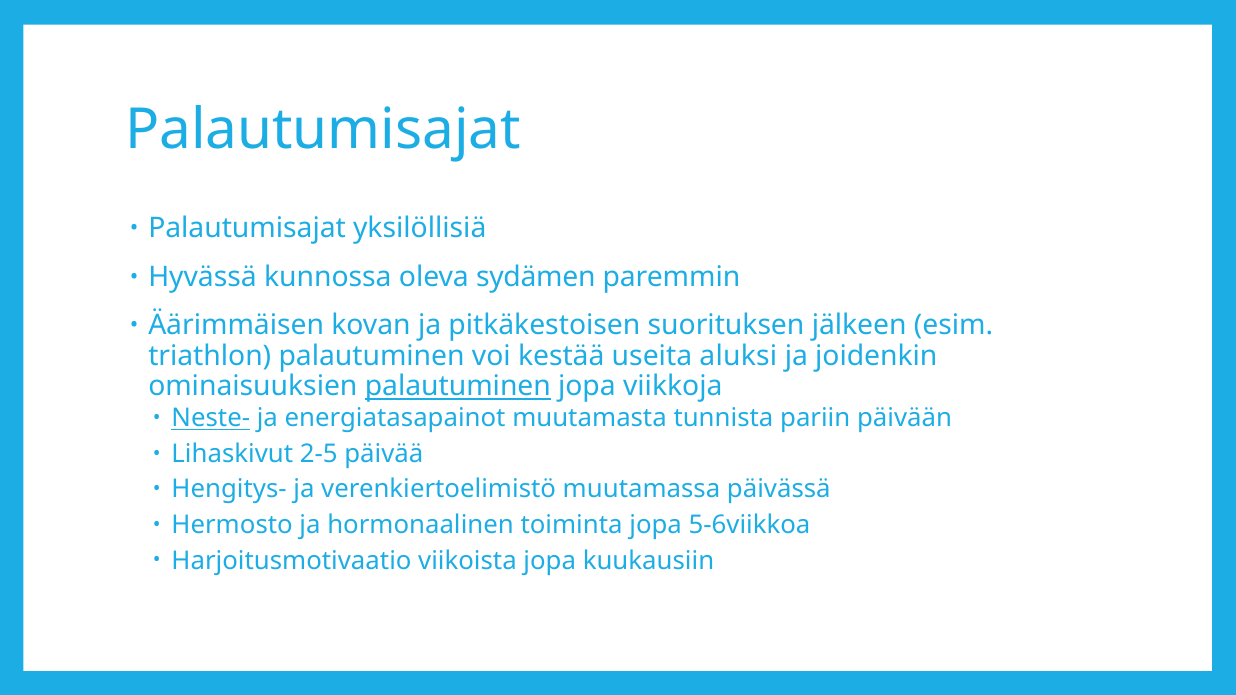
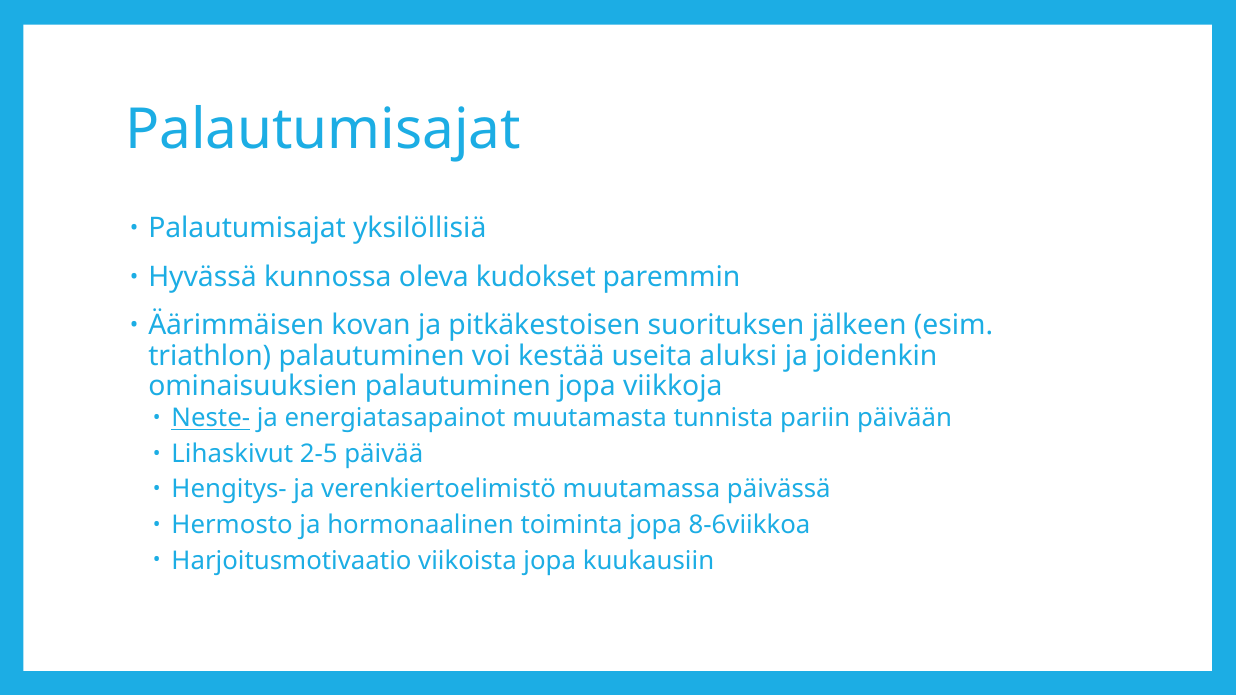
sydämen: sydämen -> kudokset (536, 277)
palautuminen underline: present -> none (458, 387)
5-6viikkoa: 5-6viikkoa -> 8-6viikkoa (750, 525)
